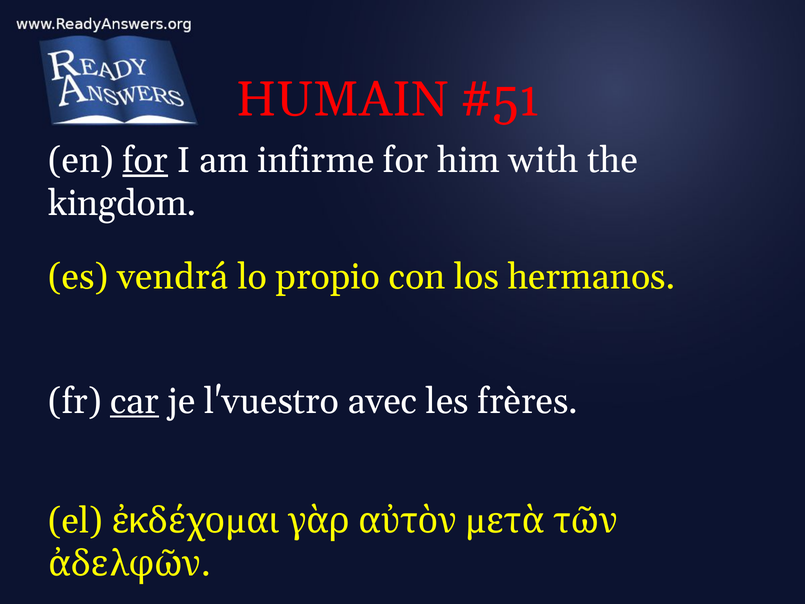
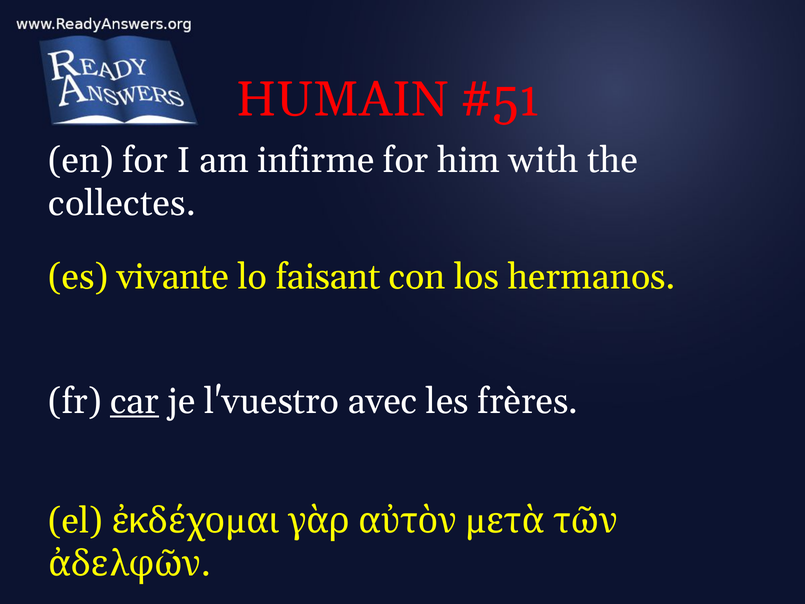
for underline: present -> none (145, 160)
kingdom: kingdom -> collectes (122, 203)
vendrá: vendrá -> vivante (173, 277)
propio: propio -> faisant (328, 277)
